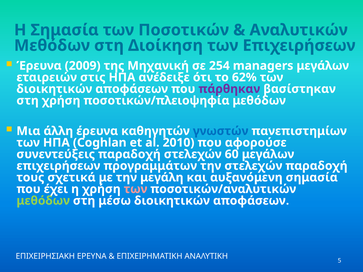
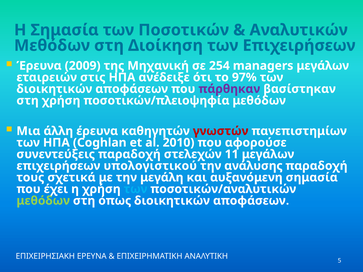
62%: 62% -> 97% (244, 77)
γνωστών colour: blue -> red (221, 131)
60: 60 -> 11 (232, 154)
προγραμμάτων: προγραμμάτων -> υπολογιστικού (150, 166)
την στελεχών: στελεχών -> ανάλυσης (253, 166)
των colour: pink -> light blue (136, 189)
μέσω: μέσω -> όπως (115, 201)
